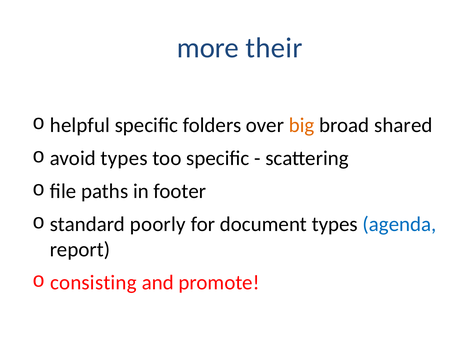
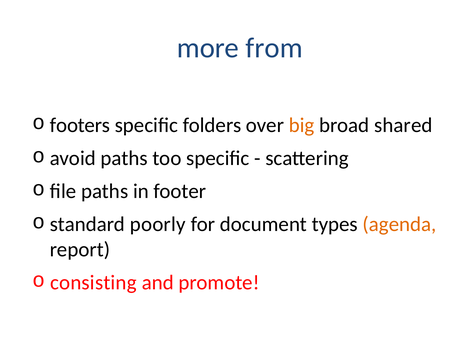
their: their -> from (274, 48)
helpful: helpful -> footers (80, 125)
avoid types: types -> paths (124, 158)
agenda colour: blue -> orange (400, 224)
